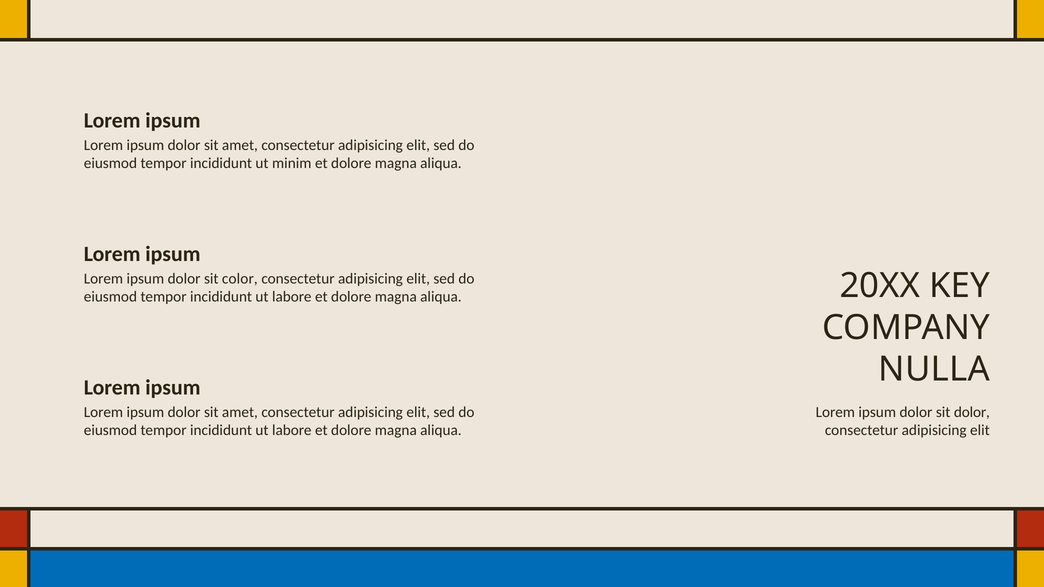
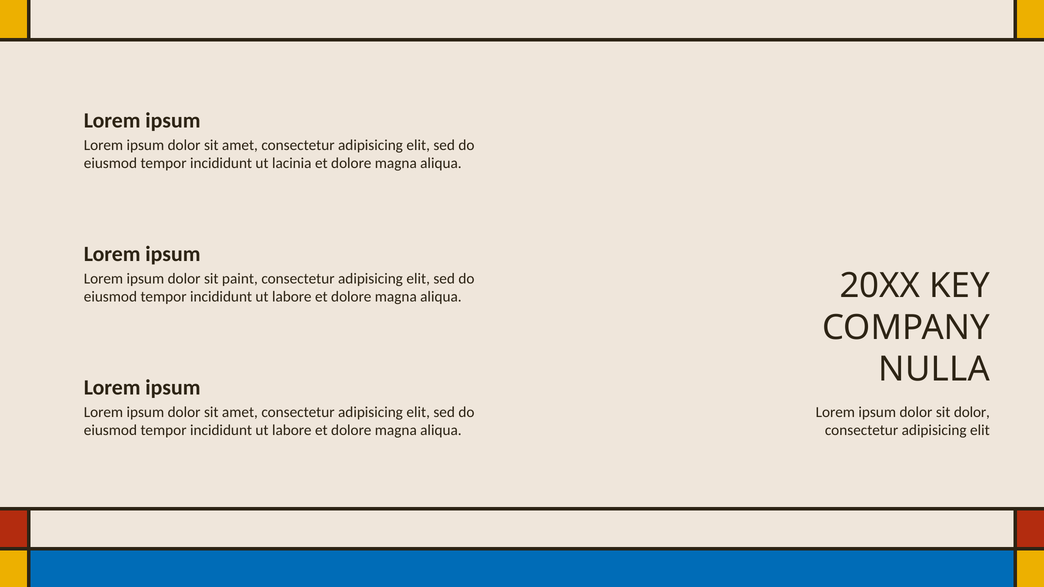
minim: minim -> lacinia (292, 163)
color: color -> paint (240, 279)
